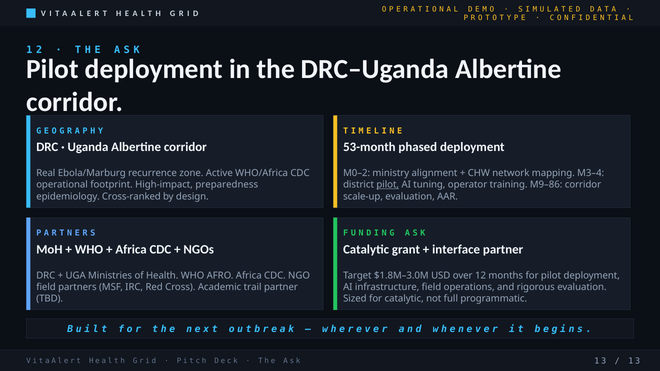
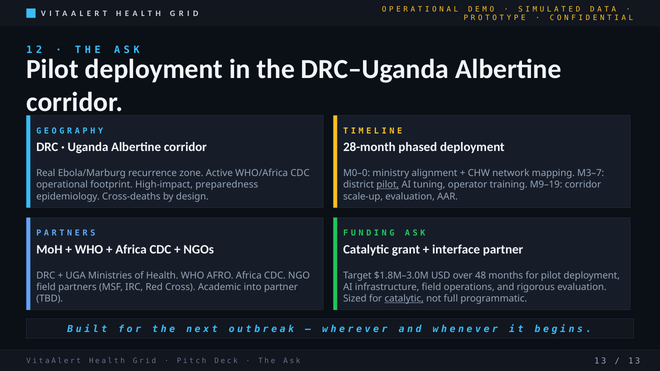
53-month: 53-month -> 28-month (369, 147)
M0–2: M0–2 -> M0–0 (357, 173)
M3–4: M3–4 -> M3–7 (591, 173)
M9–86: M9–86 -> M9–19 (546, 185)
Cross-ranked: Cross-ranked -> Cross-deaths (131, 196)
12: 12 -> 48 (481, 276)
trail: trail -> into (253, 287)
catalytic underline: none -> present (404, 299)
